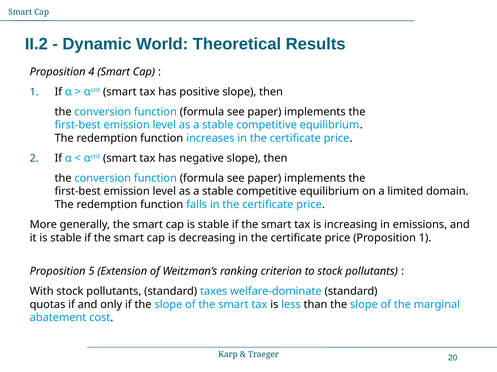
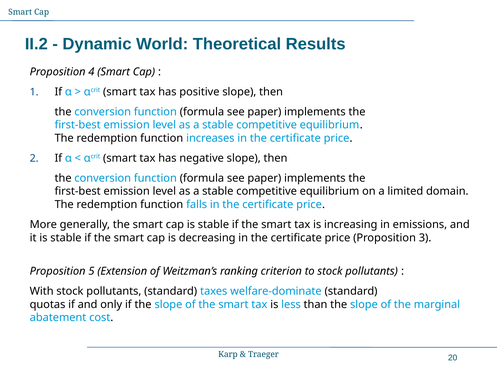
Proposition 1: 1 -> 3 (425, 238)
